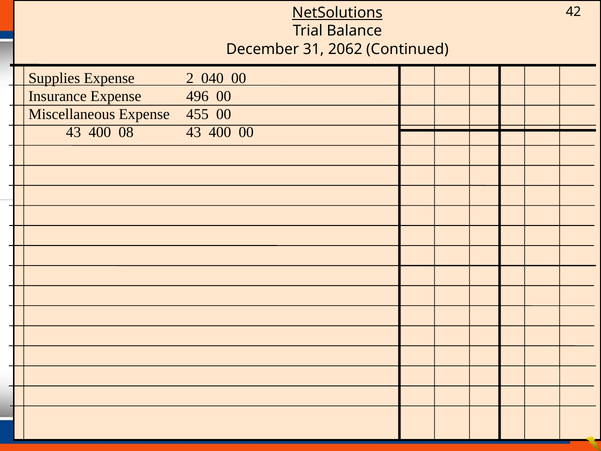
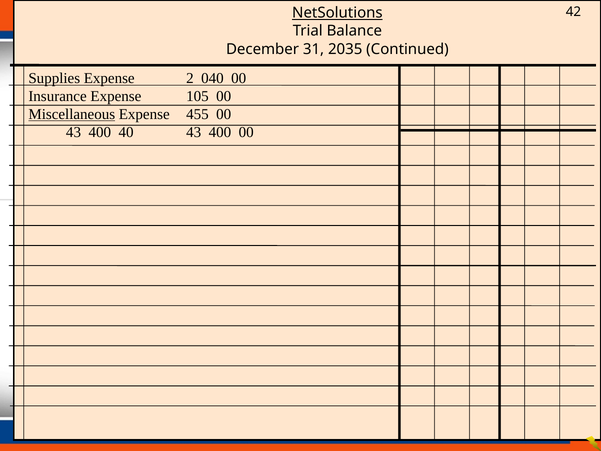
2062: 2062 -> 2035 (345, 49)
496: 496 -> 105 (197, 96)
Miscellaneous underline: none -> present (72, 114)
08: 08 -> 40 (126, 132)
